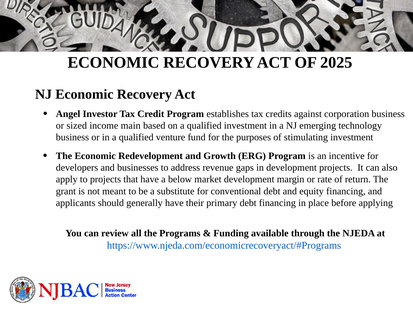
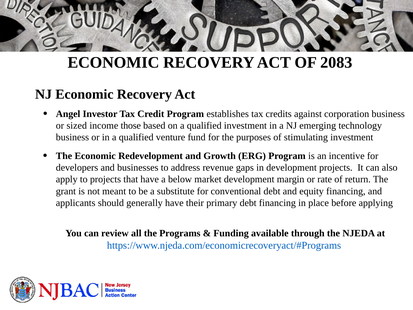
2025: 2025 -> 2083 (336, 63)
main: main -> those (131, 126)
